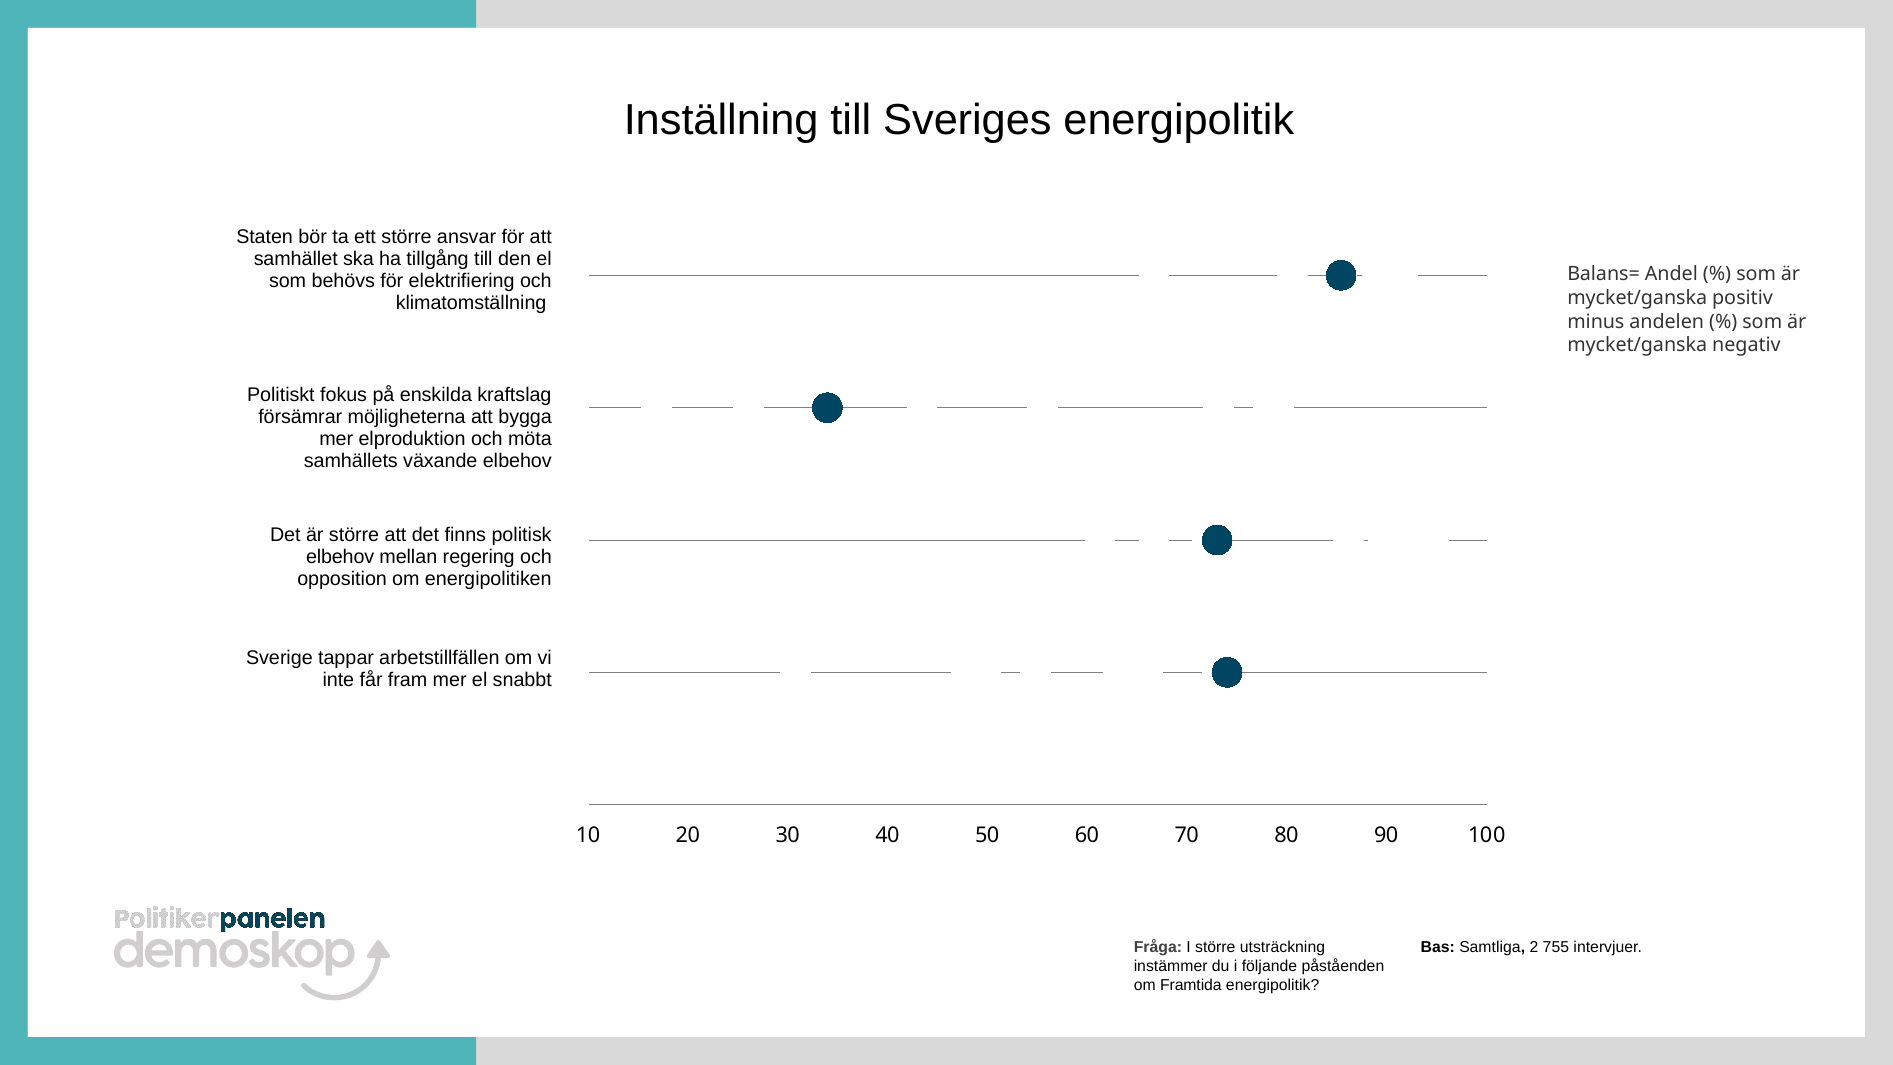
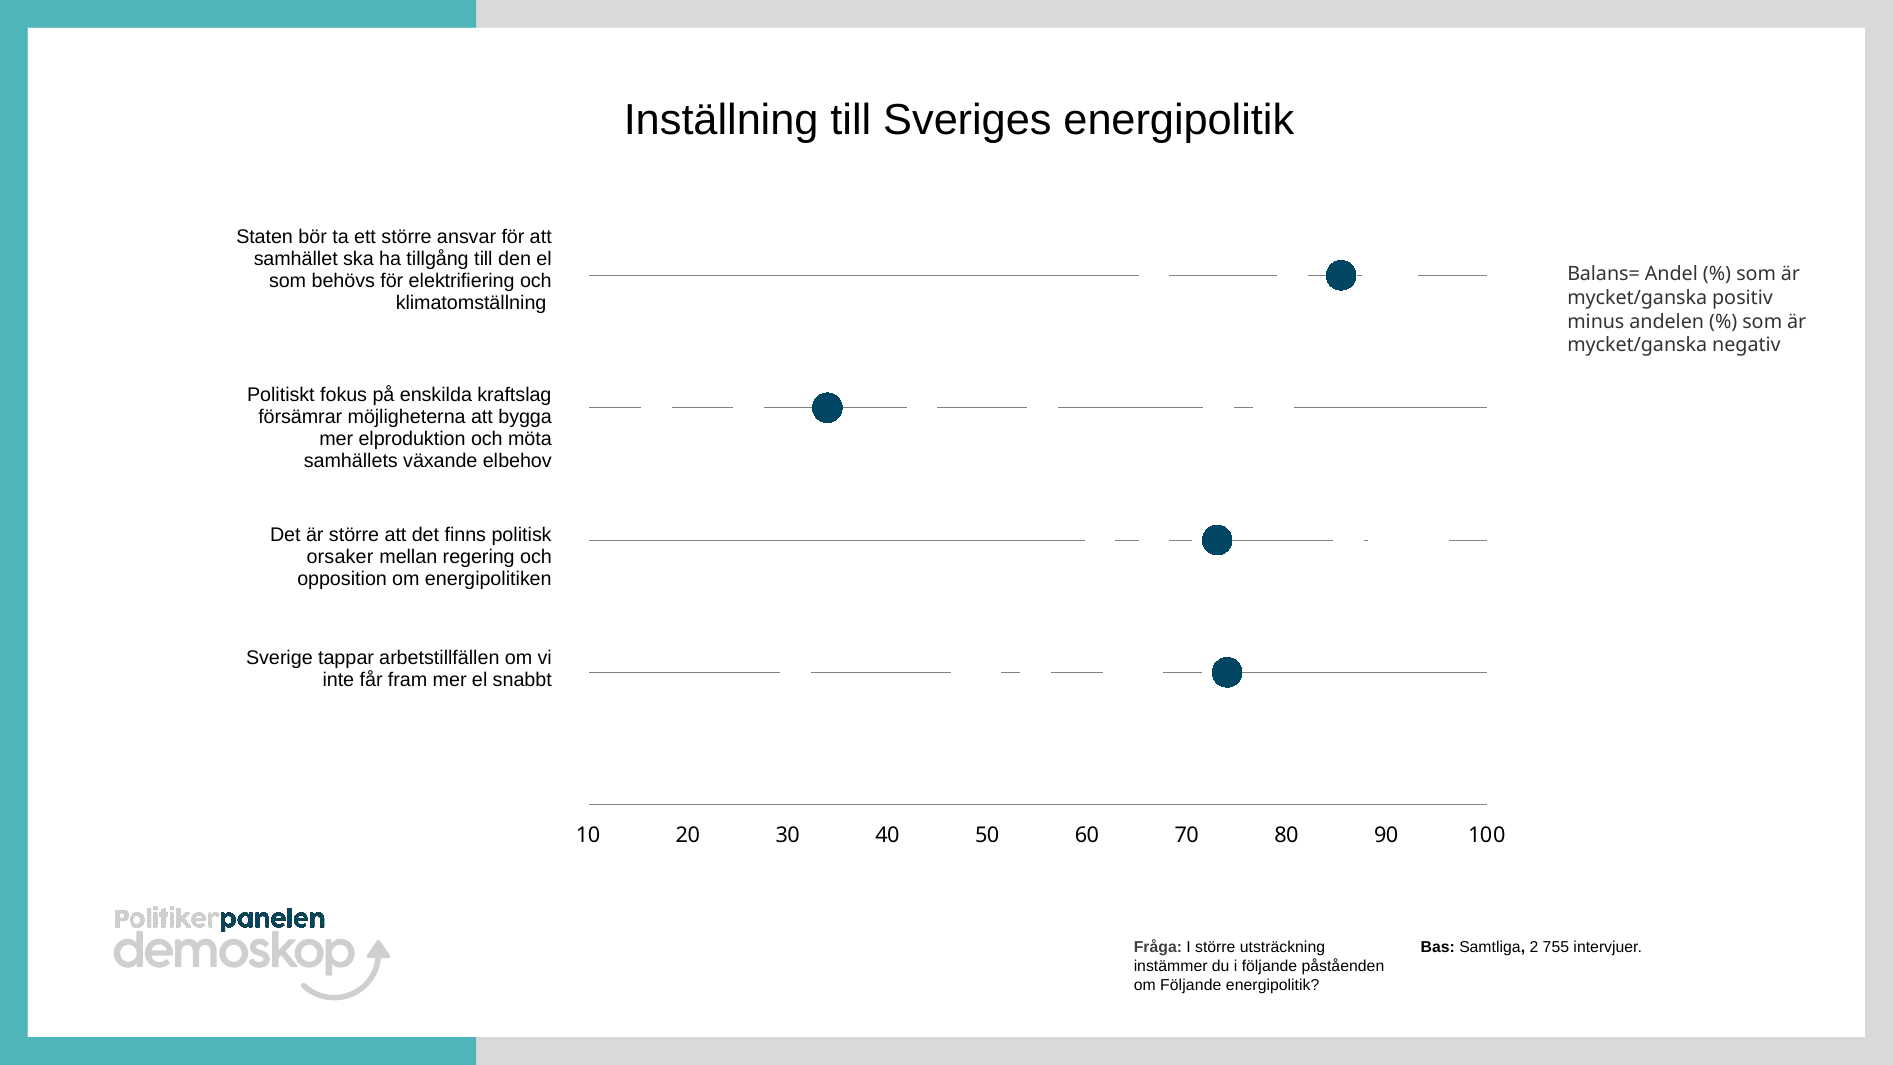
elbehov: elbehov -> orsaker (340, 557)
om Framtida: Framtida -> Följande (1191, 985)
